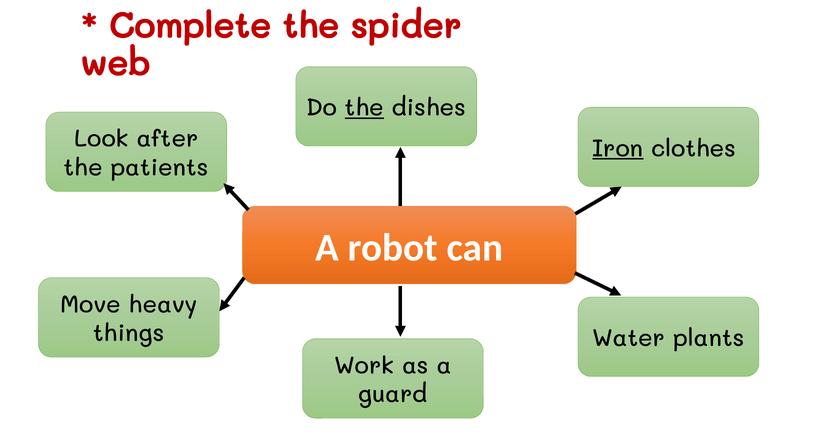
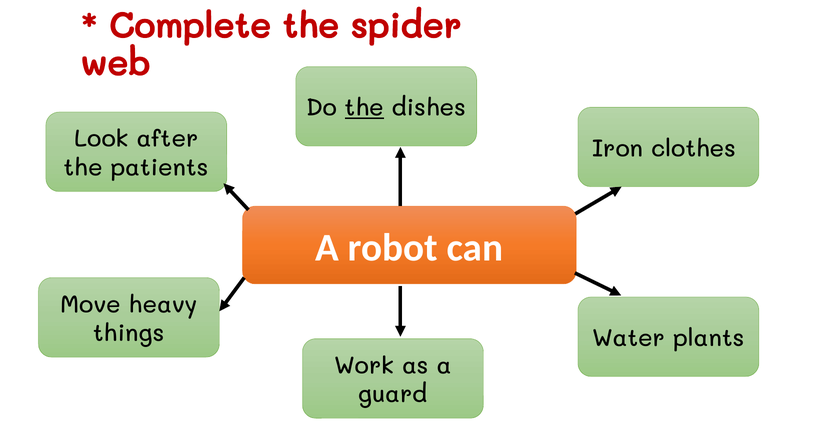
Iron underline: present -> none (618, 149)
